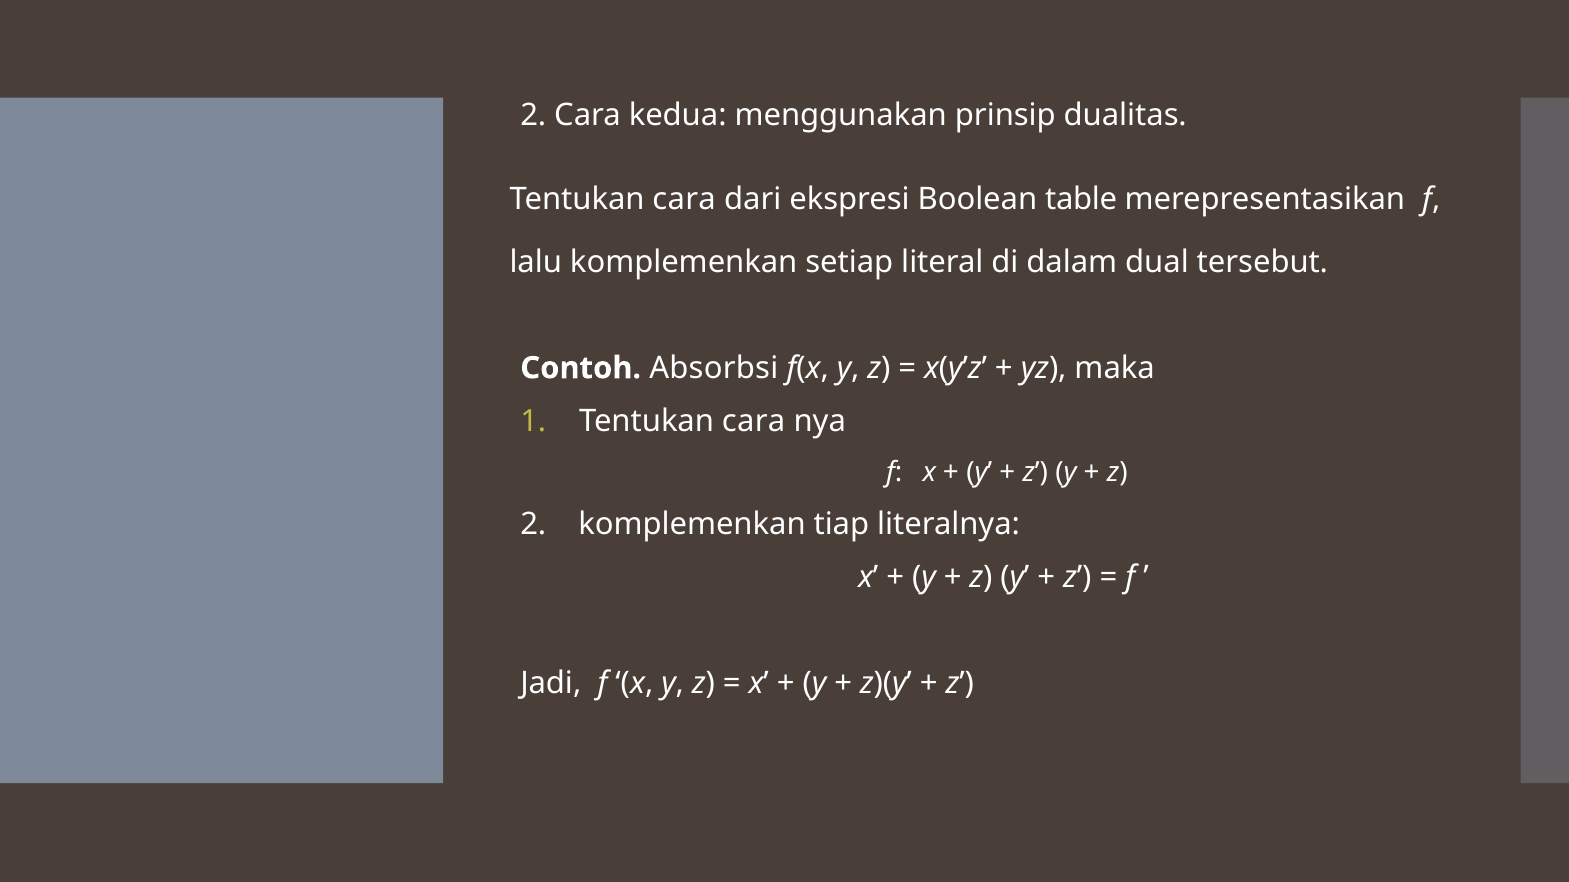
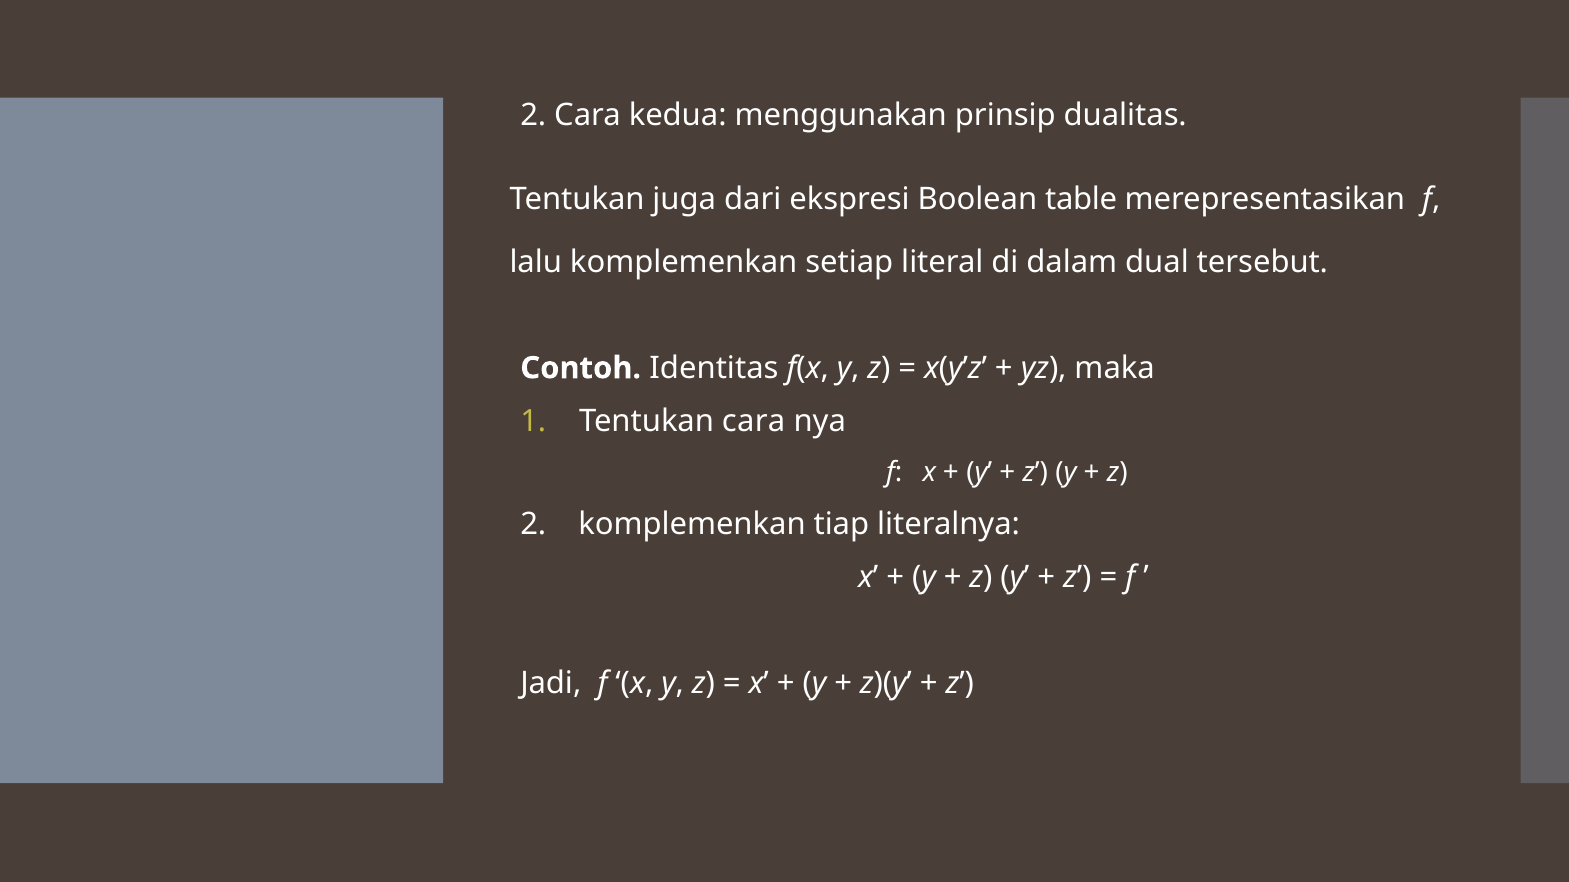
cara: cara -> juga (684, 199)
Absorbsi: Absorbsi -> Identitas (714, 368)
